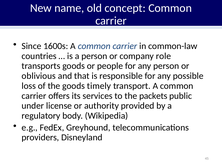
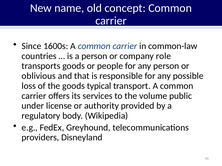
timely: timely -> typical (99, 86)
packets: packets -> volume (153, 96)
